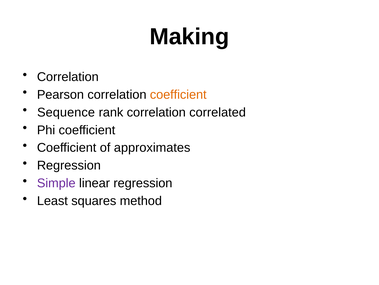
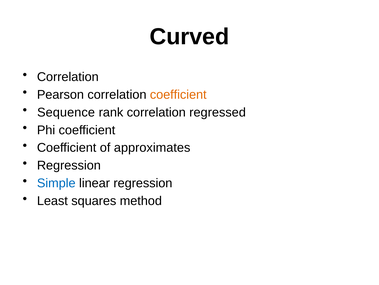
Making: Making -> Curved (189, 37)
correlated: correlated -> regressed (218, 112)
Simple colour: purple -> blue (56, 183)
